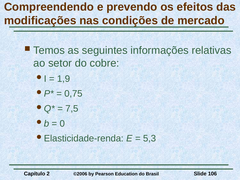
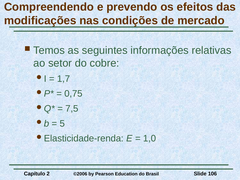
1,9: 1,9 -> 1,7 (64, 79)
0: 0 -> 5 (62, 124)
5,3: 5,3 -> 1,0 (150, 139)
